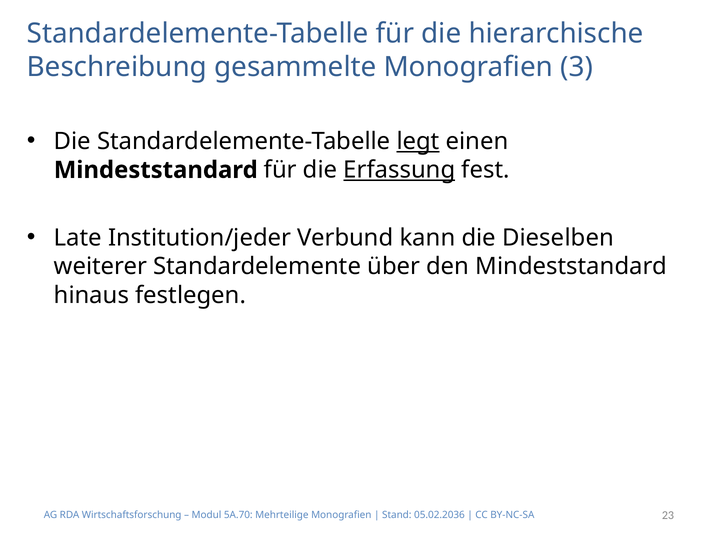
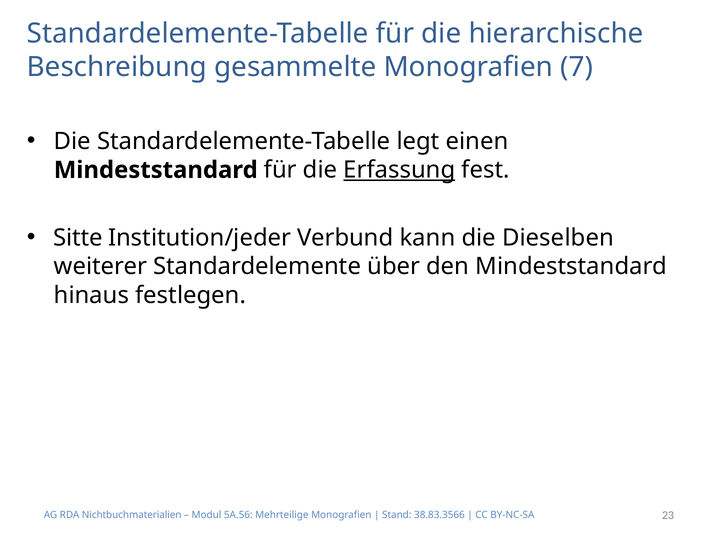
3: 3 -> 7 (577, 67)
legt underline: present -> none (418, 141)
Late: Late -> Sitte (78, 238)
Wirtschaftsforschung: Wirtschaftsforschung -> Nichtbuchmaterialien (132, 515)
5A.70: 5A.70 -> 5A.56 (238, 515)
05.02.2036: 05.02.2036 -> 38.83.3566 (439, 515)
